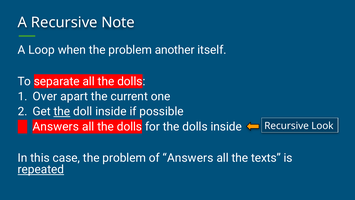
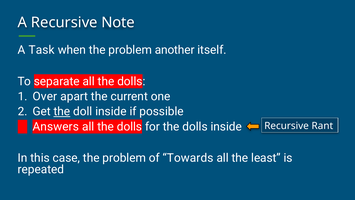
Loop: Loop -> Task (42, 50)
Look: Look -> Rant (322, 126)
of Answers: Answers -> Towards (188, 158)
texts: texts -> least (266, 158)
repeated underline: present -> none (41, 169)
